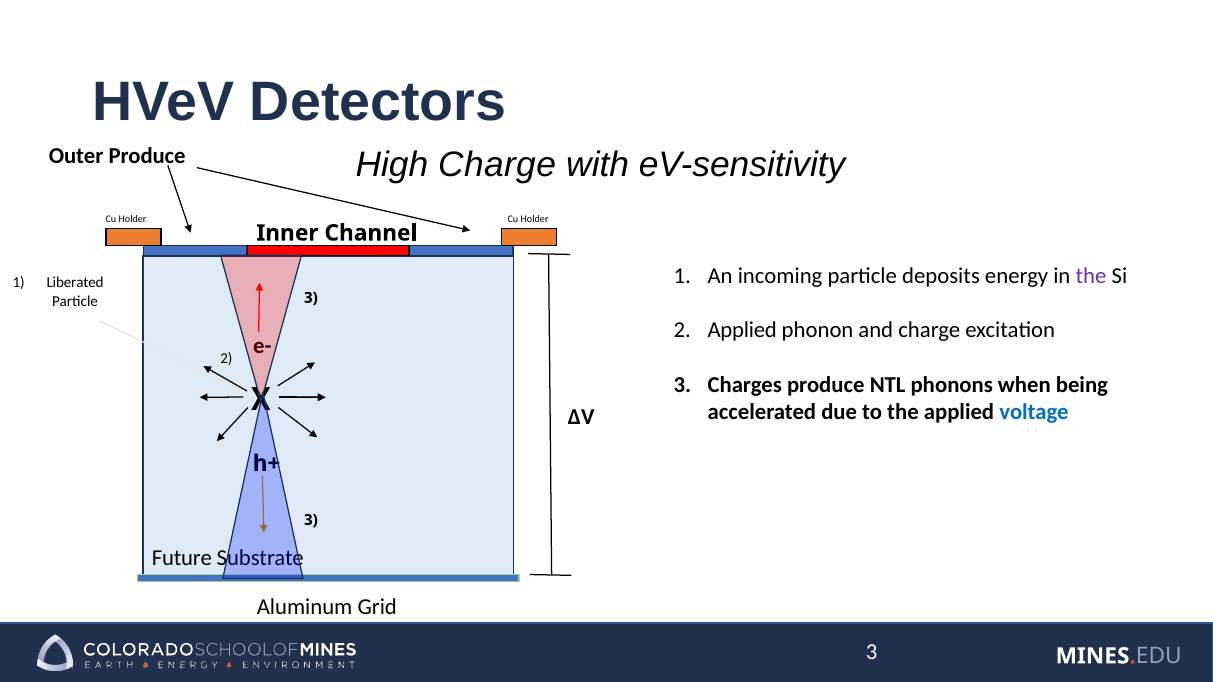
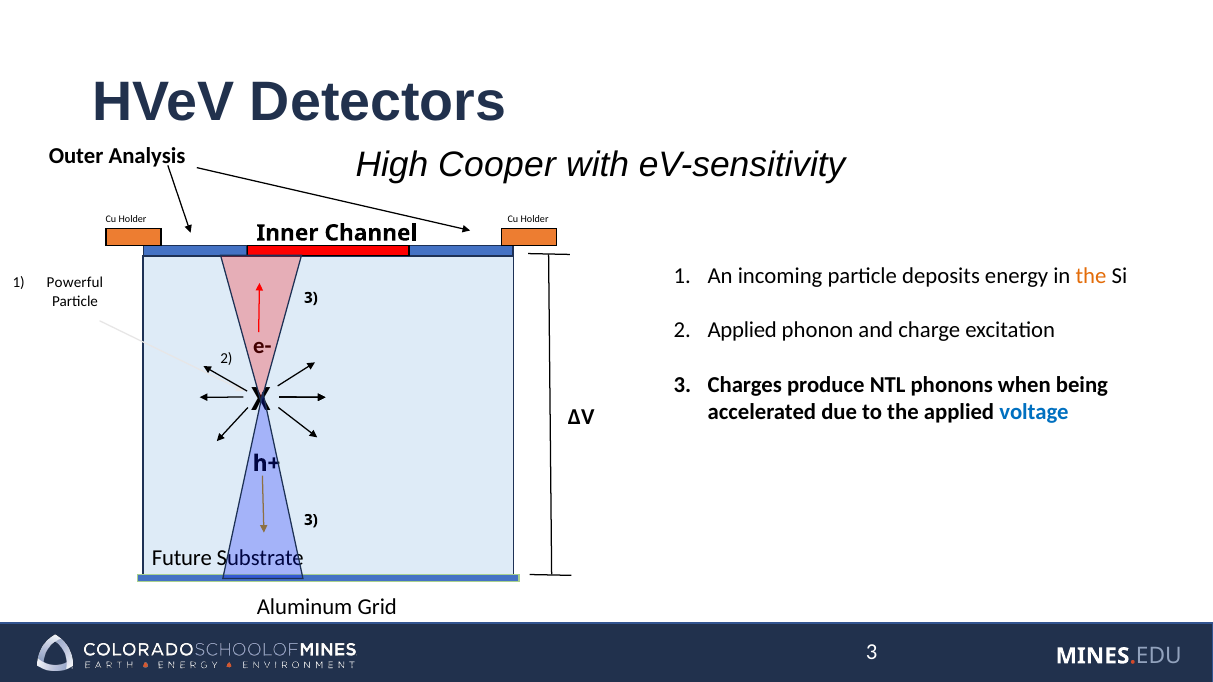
Outer Produce: Produce -> Analysis (147, 156)
High Charge: Charge -> Cooper (497, 165)
the colour: purple -> orange (1091, 276)
Liberated: Liberated -> Powerful (75, 283)
